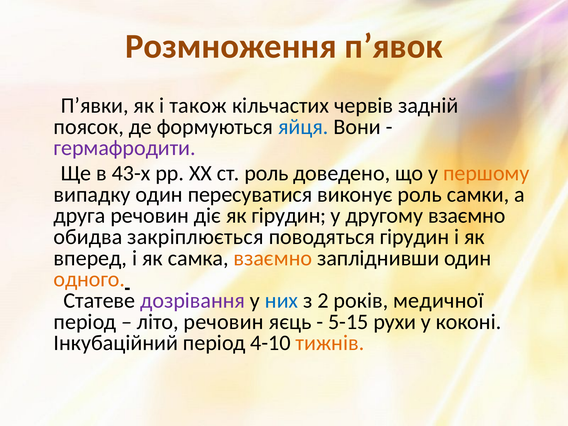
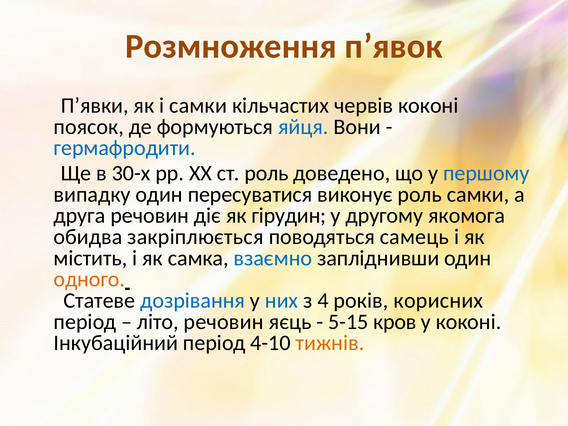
і також: також -> самки (198, 106)
червів задній: задній -> коконі (428, 106)
гермафродити colour: purple -> blue (125, 148)
43-х: 43-х -> 30-х (131, 173)
першому colour: orange -> blue (486, 173)
другому взаємно: взаємно -> якомога (467, 216)
поводяться гірудин: гірудин -> самець (414, 237)
вперед: вперед -> містить (90, 258)
взаємно colour: orange -> blue (273, 258)
дозрівання colour: purple -> blue (193, 301)
2: 2 -> 4 (323, 301)
медичної: медичної -> корисних (438, 301)
рухи: рухи -> кров (395, 322)
